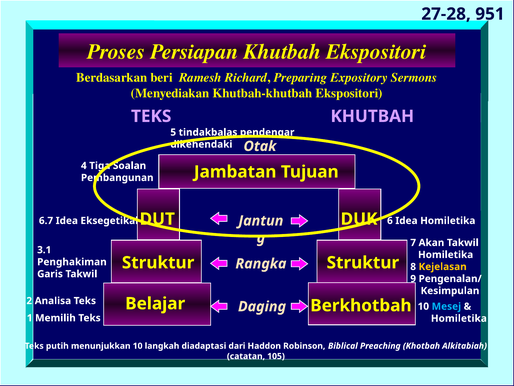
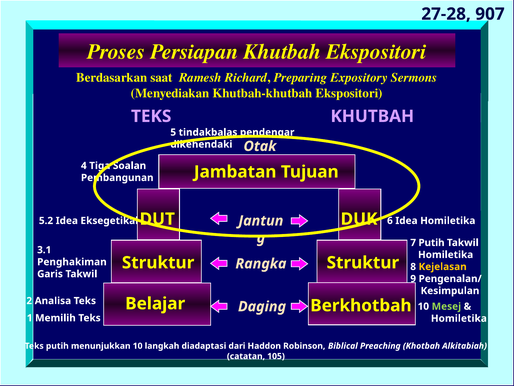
951: 951 -> 907 (490, 14)
beri: beri -> saat (162, 78)
6.7: 6.7 -> 5.2 (46, 220)
7 Akan: Akan -> Putih (432, 242)
Mesej colour: light blue -> light green (446, 306)
